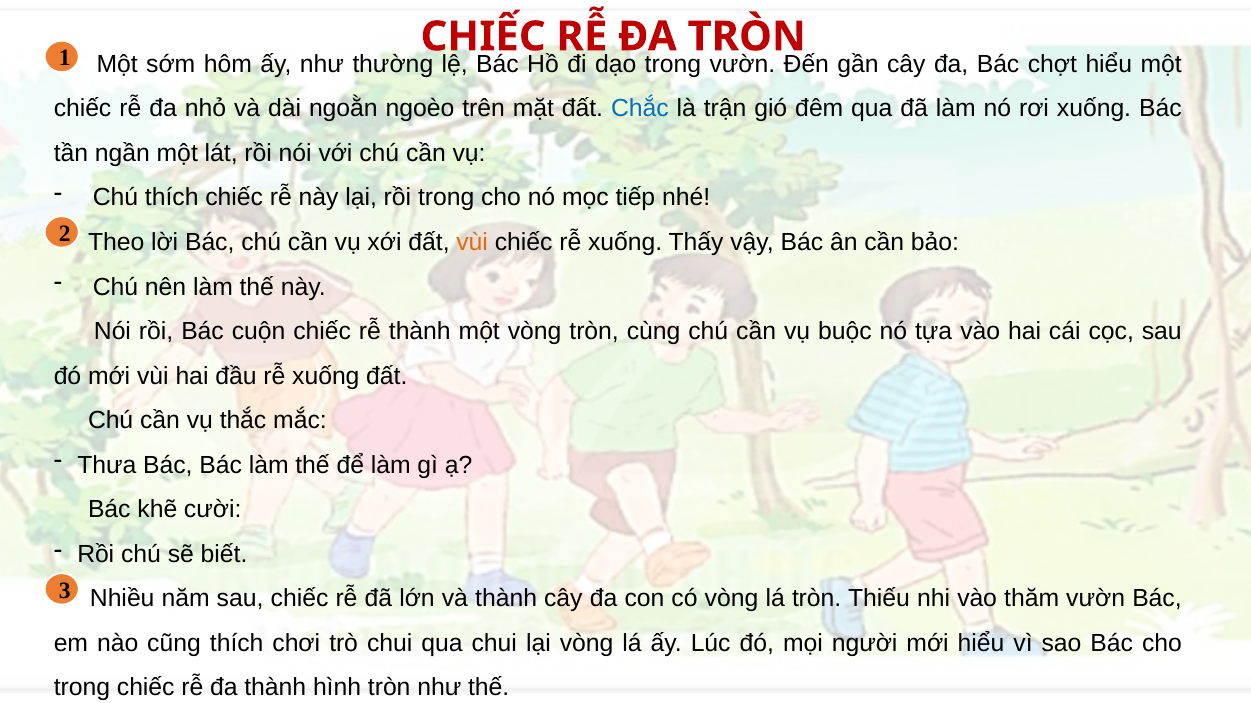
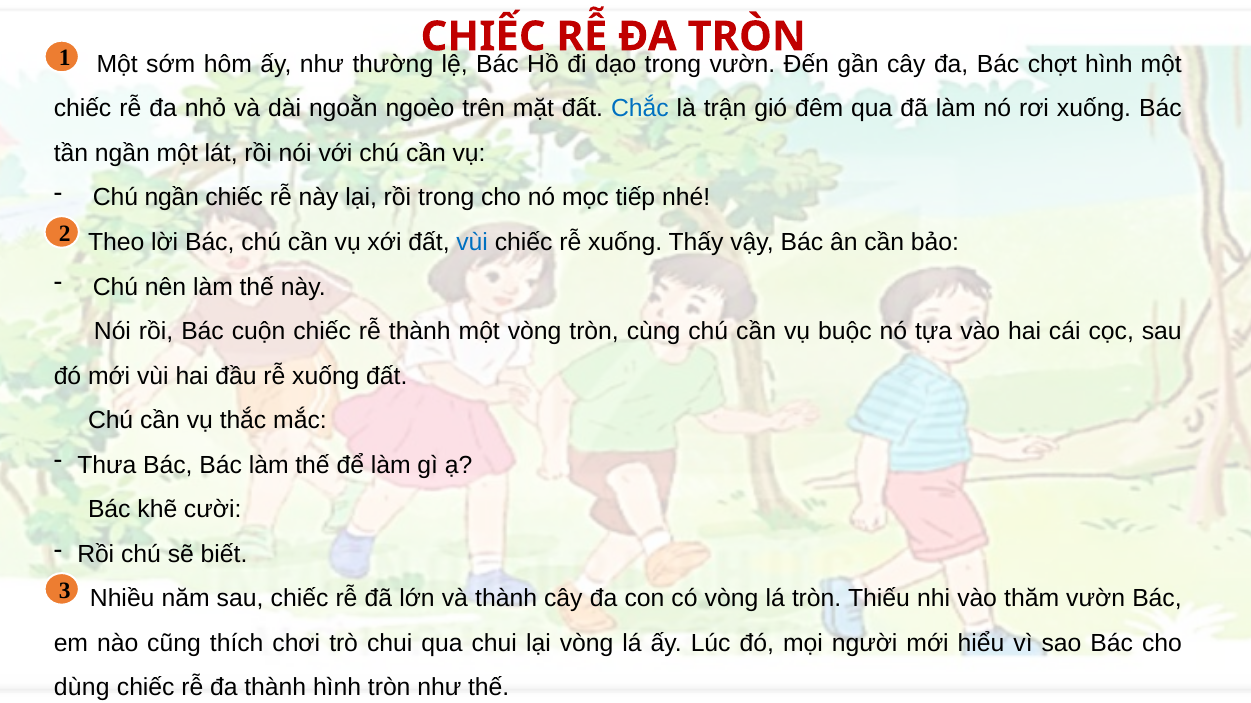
chợt hiểu: hiểu -> hình (1109, 64)
Chú thích: thích -> ngần (172, 198)
vùi colour: orange -> blue (472, 243)
trong: trong -> dùng (82, 688)
